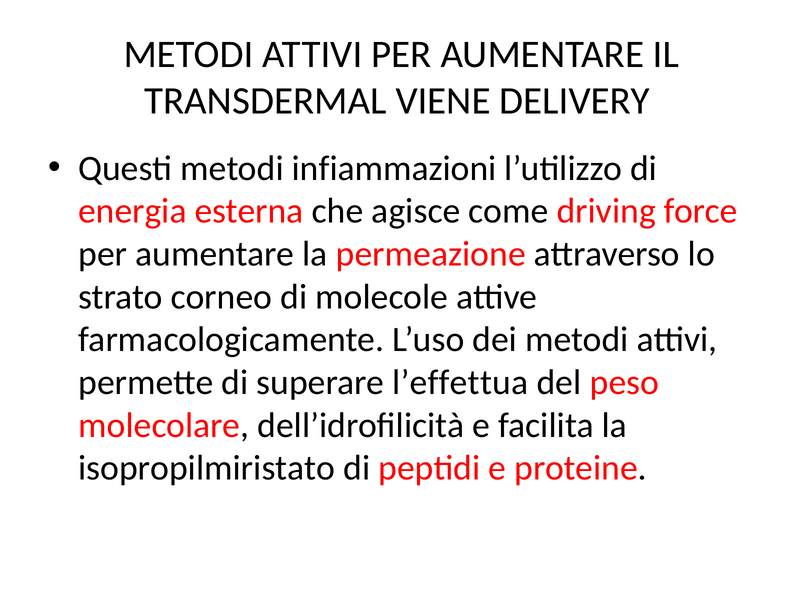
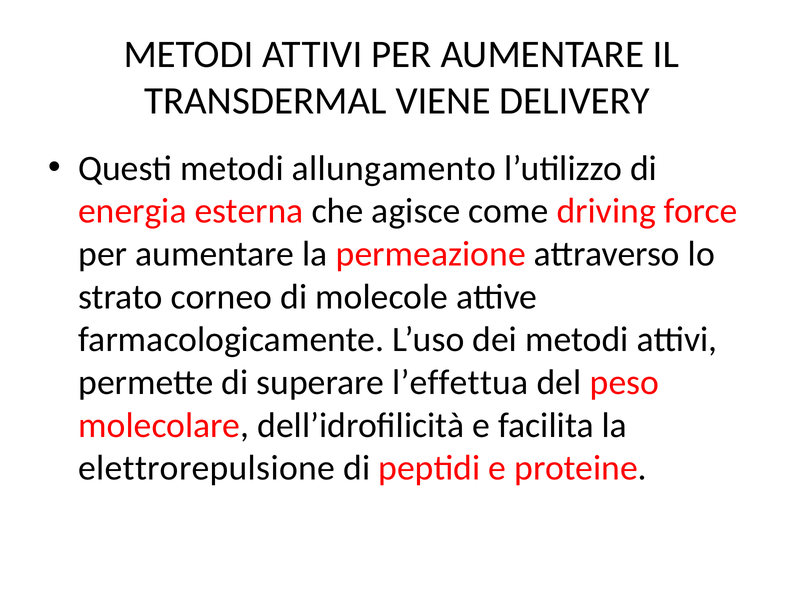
infiammazioni: infiammazioni -> allungamento (394, 168)
isopropilmiristato: isopropilmiristato -> elettrorepulsione (207, 468)
